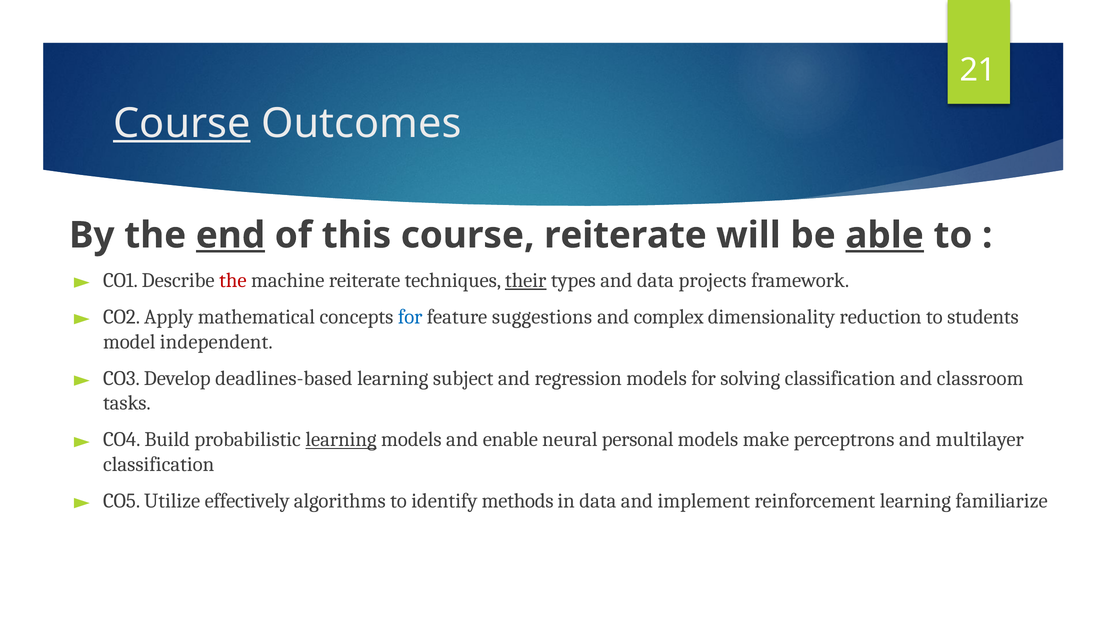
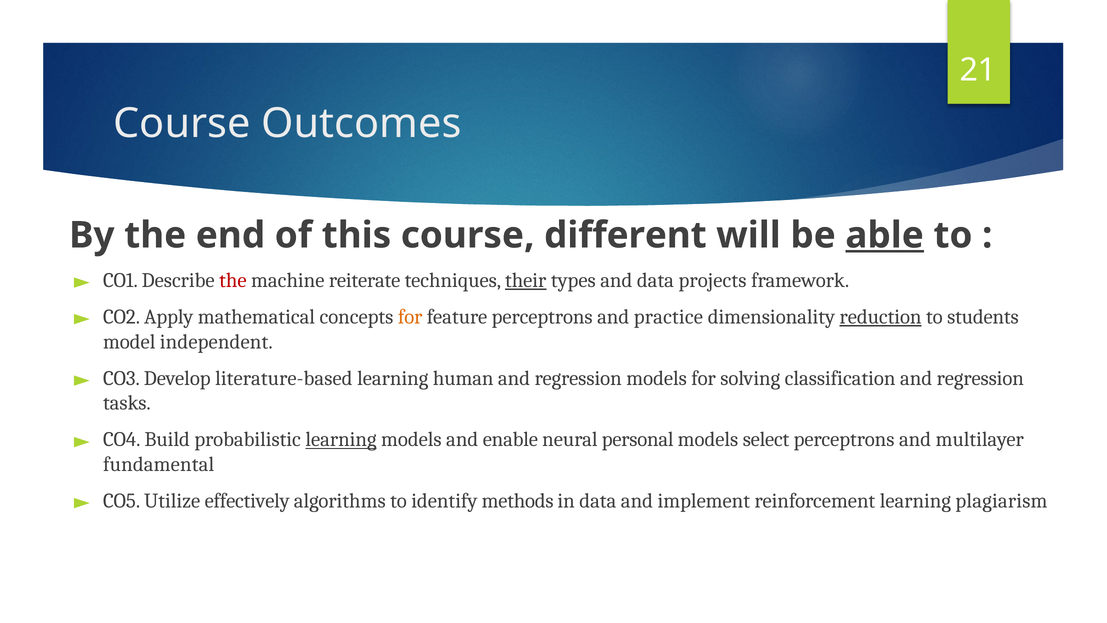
Course underline: present -> none (182, 123)
end underline: present -> none (230, 235)
course reiterate: reiterate -> different (625, 235)
for colour: blue -> orange (410, 317)
feature suggestions: suggestions -> perceptrons (542, 317)
complex: complex -> practice (668, 317)
reduction underline: none -> present (881, 317)
deadlines-based: deadlines-based -> literature-based (284, 378)
subject: subject -> human (463, 378)
classification and classroom: classroom -> regression (980, 378)
make: make -> select (766, 439)
classification: classification -> fundamental (159, 464)
familiarize: familiarize -> plagiarism (1001, 501)
